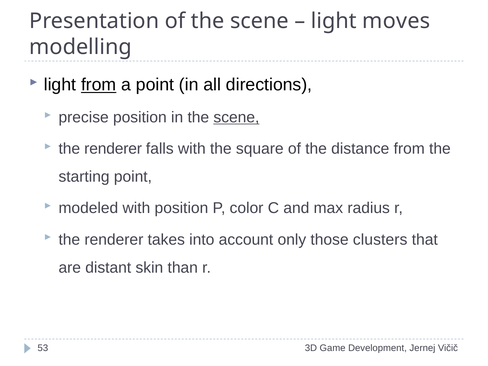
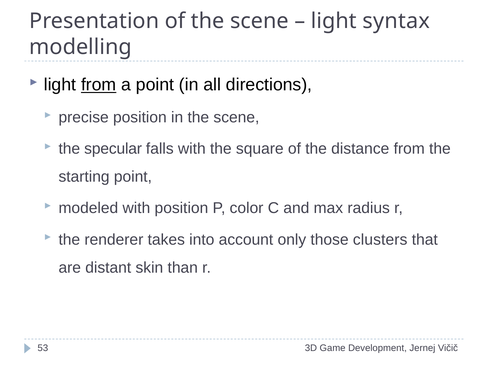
moves: moves -> syntax (396, 21)
scene underline: present -> none (236, 117)
renderer: renderer -> specular (113, 149)
